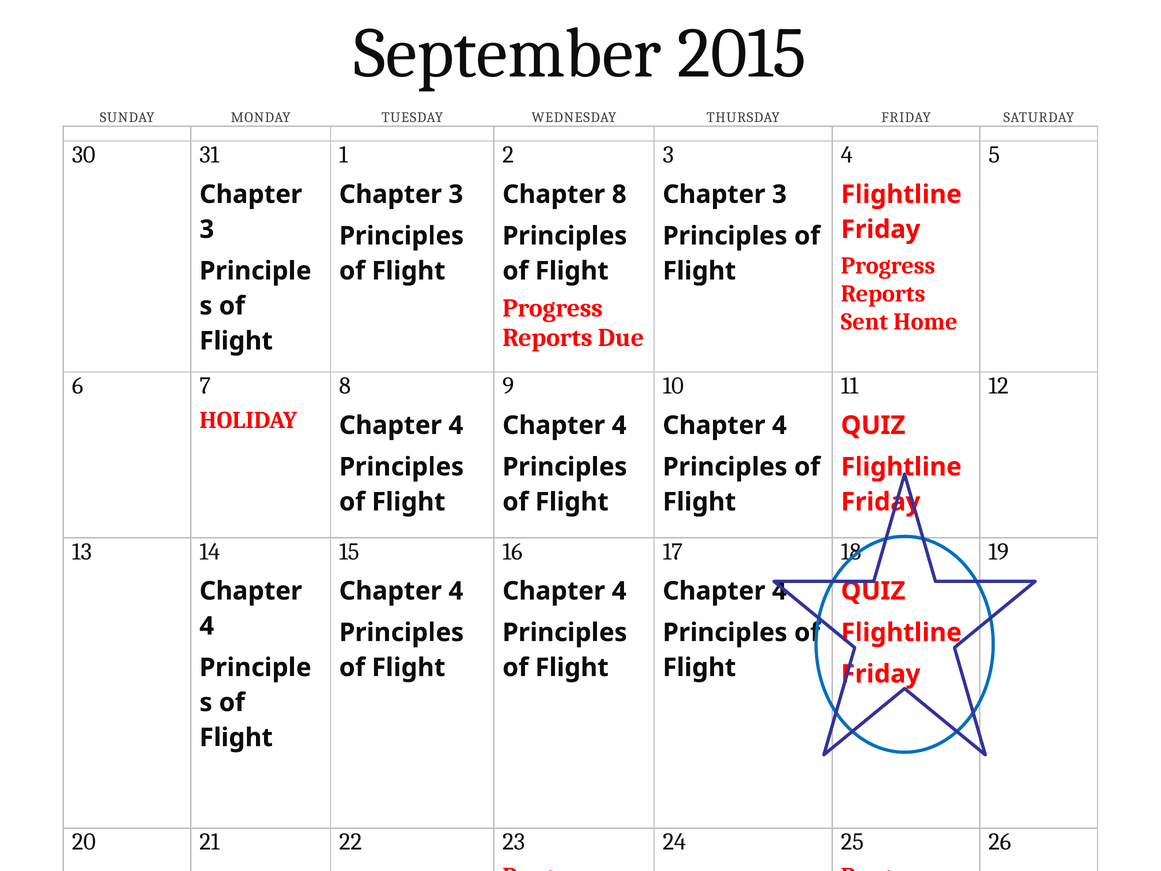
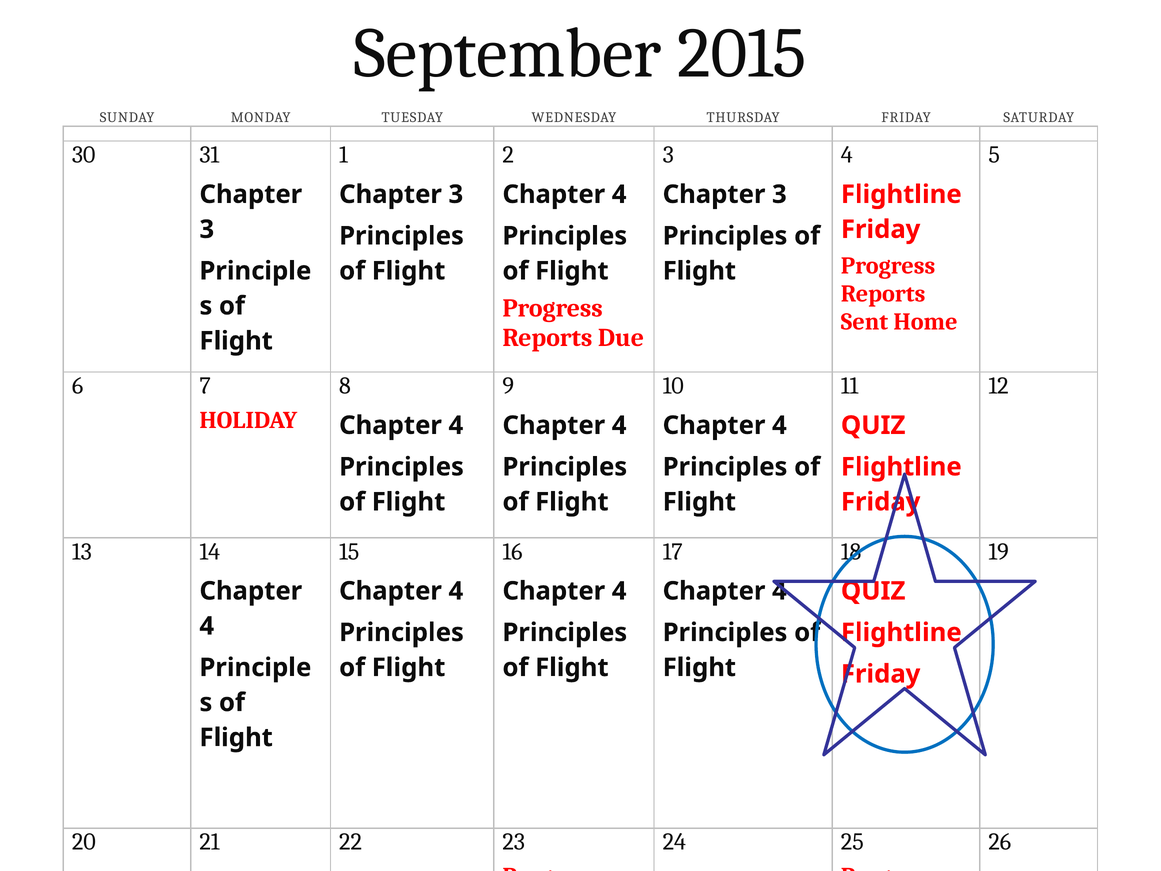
8: 8 -> 4 (619, 194)
